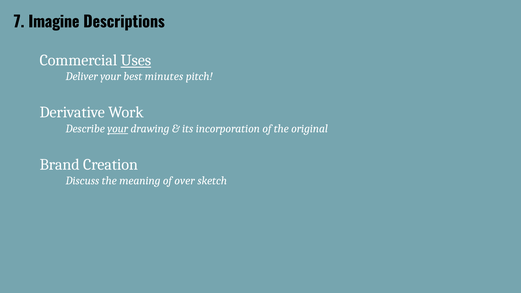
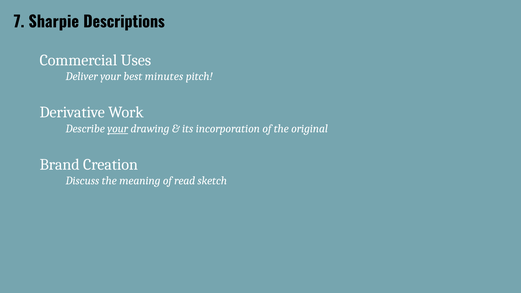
Imagine: Imagine -> Sharpie (54, 22)
Uses underline: present -> none (136, 60)
over: over -> read (185, 181)
